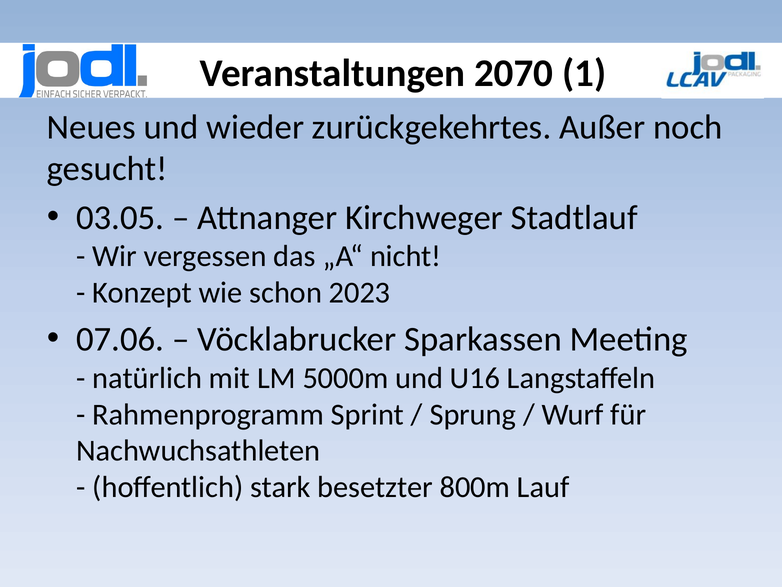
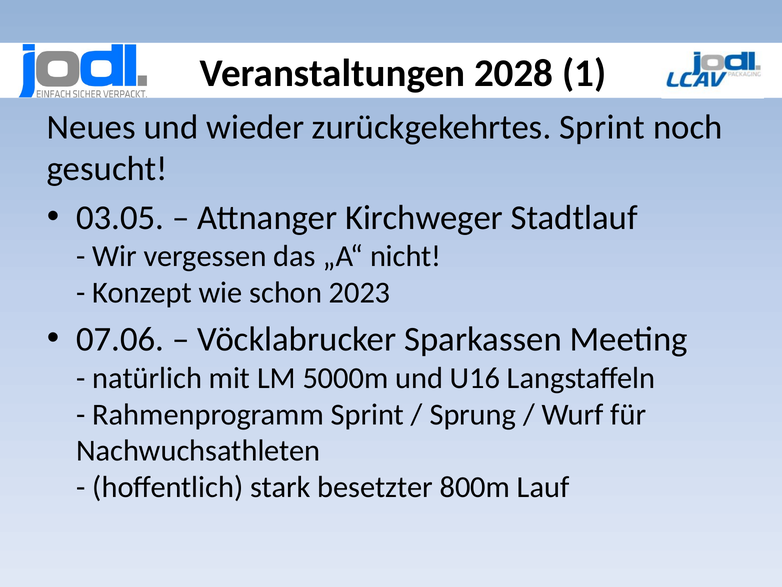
2070: 2070 -> 2028 (514, 73)
zurückgekehrtes Außer: Außer -> Sprint (602, 127)
